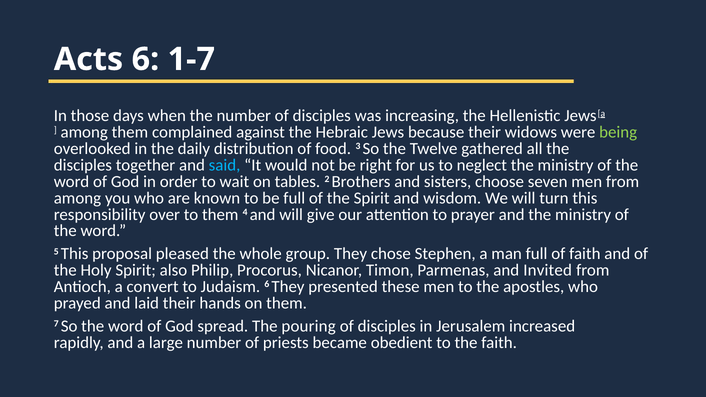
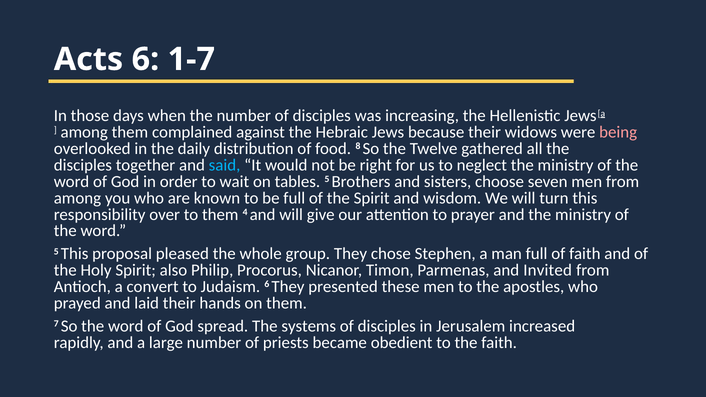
being colour: light green -> pink (618, 132)
3: 3 -> 8 (358, 146)
tables 2: 2 -> 5 (327, 179)
pouring: pouring -> systems (309, 326)
